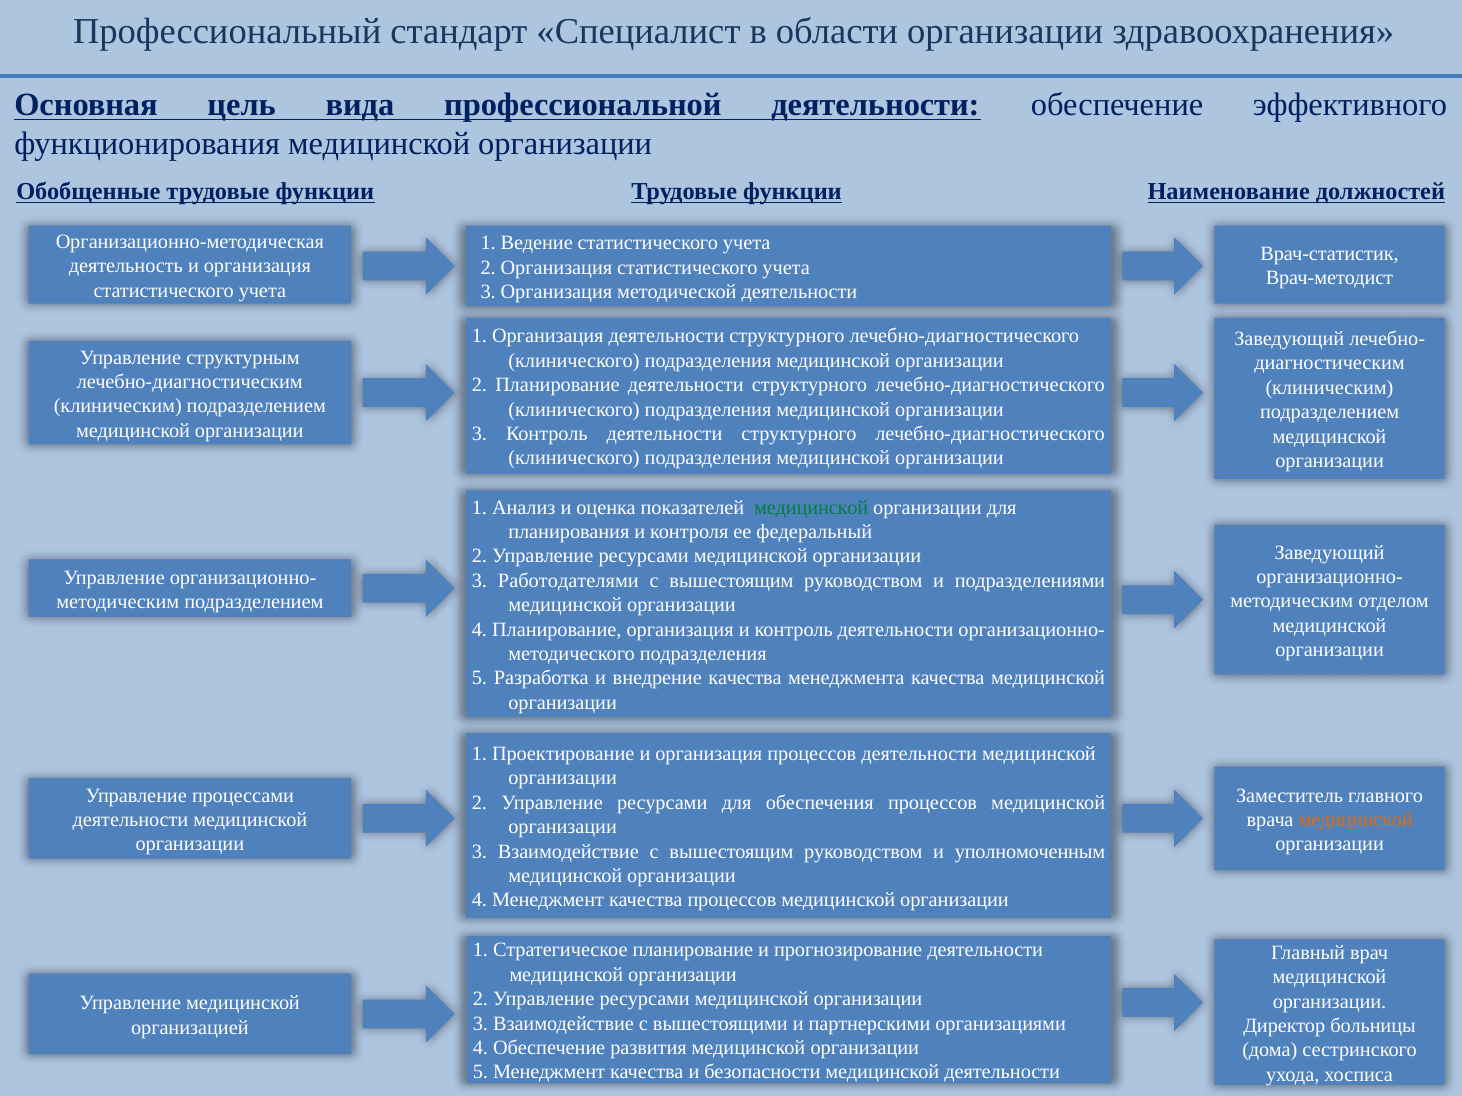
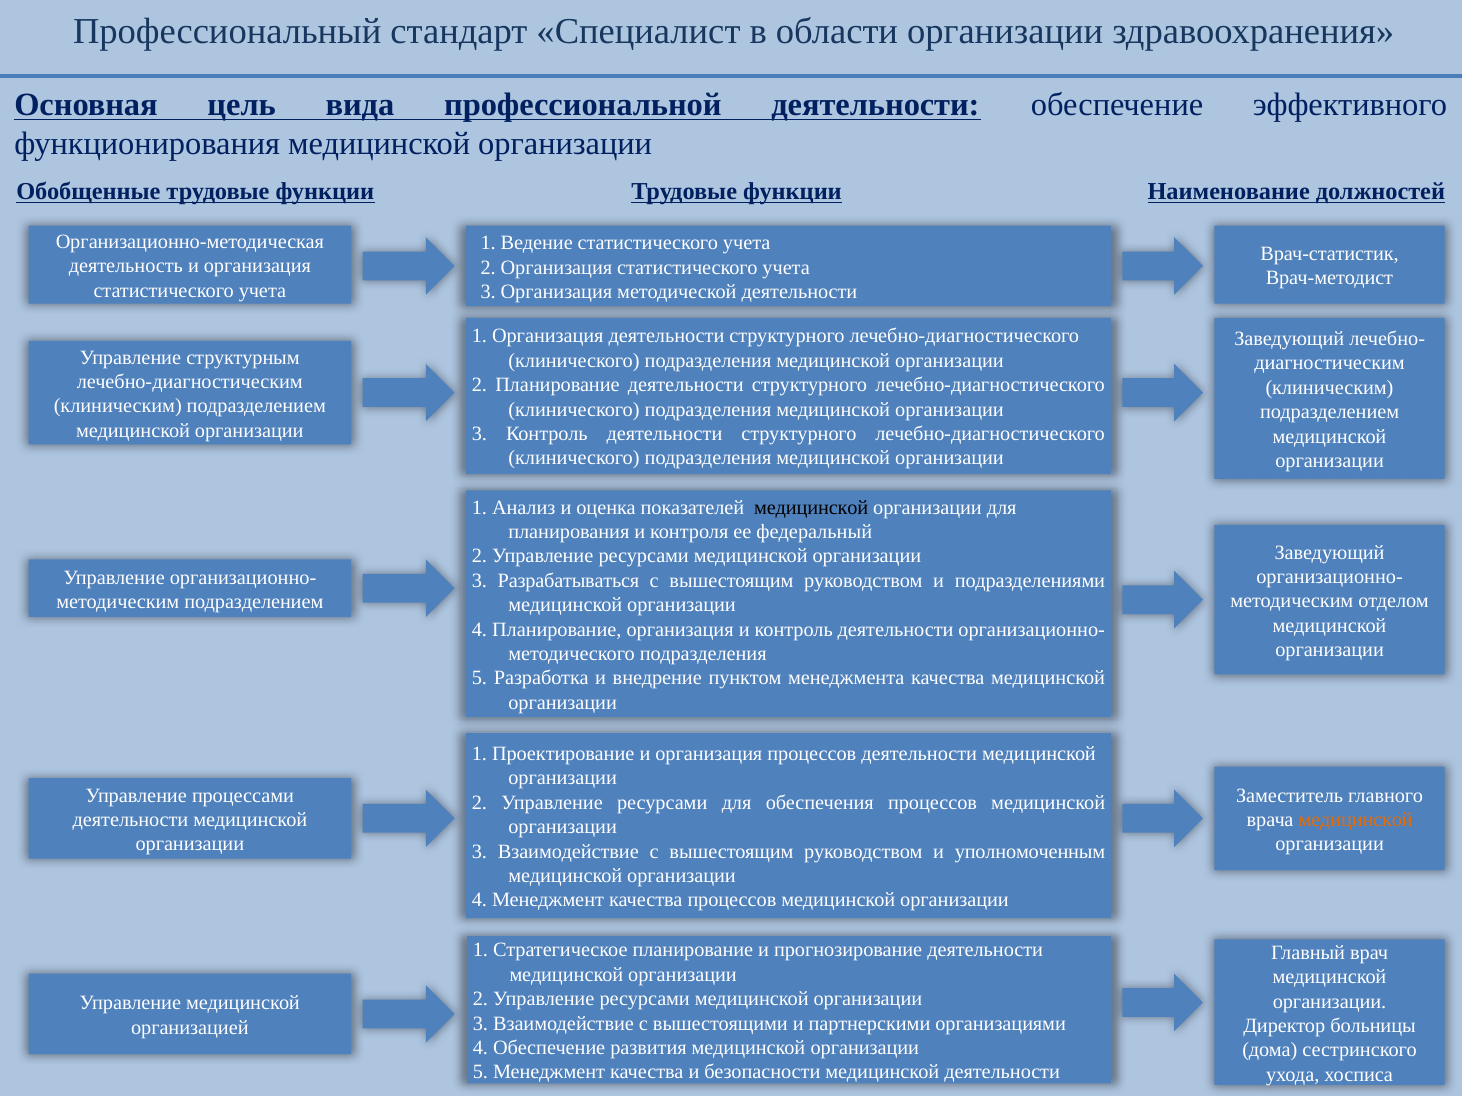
медицинской colour: green -> black (811, 508)
Работодателями: Работодателями -> Разрабатываться (568, 581)
внедрение качества: качества -> пунктом (745, 679)
